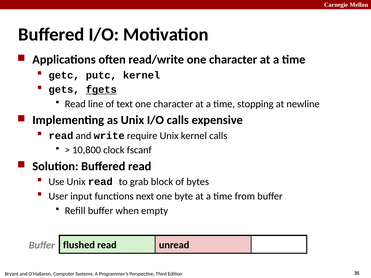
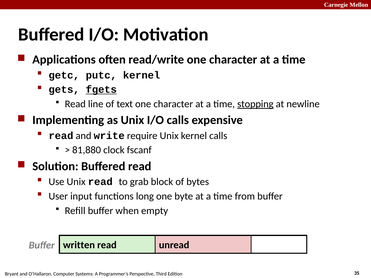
stopping underline: none -> present (255, 104)
10,800: 10,800 -> 81,880 (87, 150)
next: next -> long (145, 196)
flushed: flushed -> written (79, 245)
